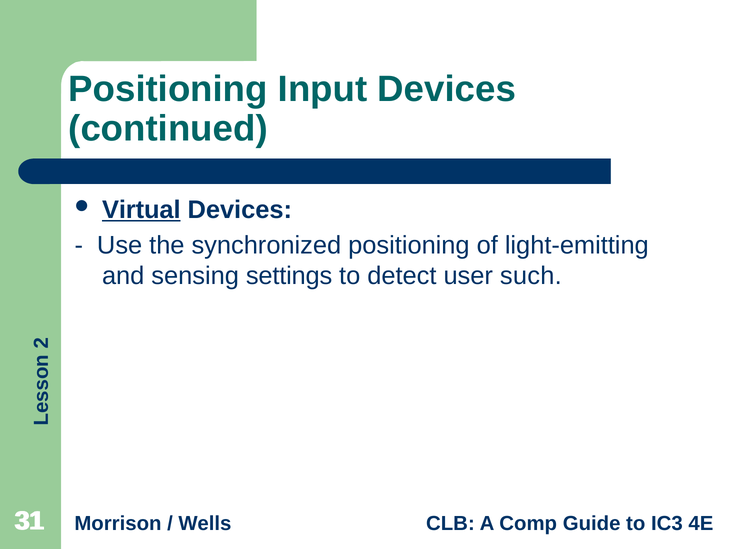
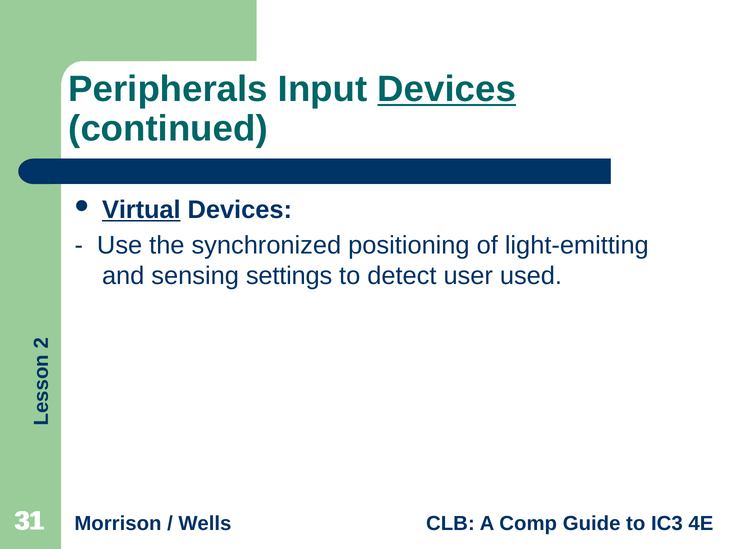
Positioning: Positioning -> Peripherals (168, 89)
Devices underline: none -> present (447, 89)
such: such -> used (531, 276)
